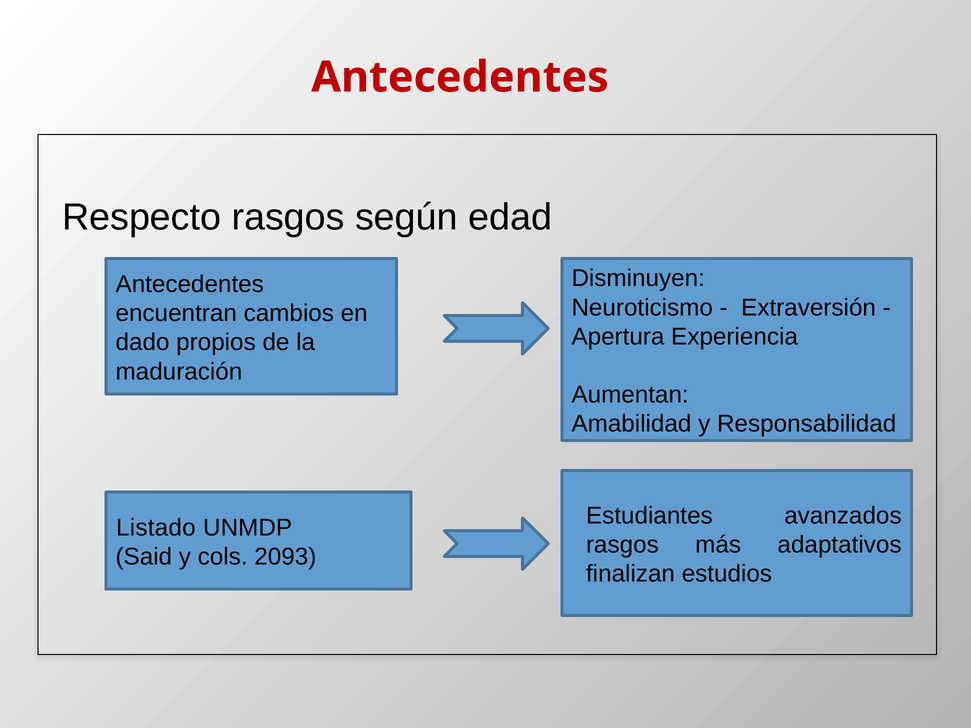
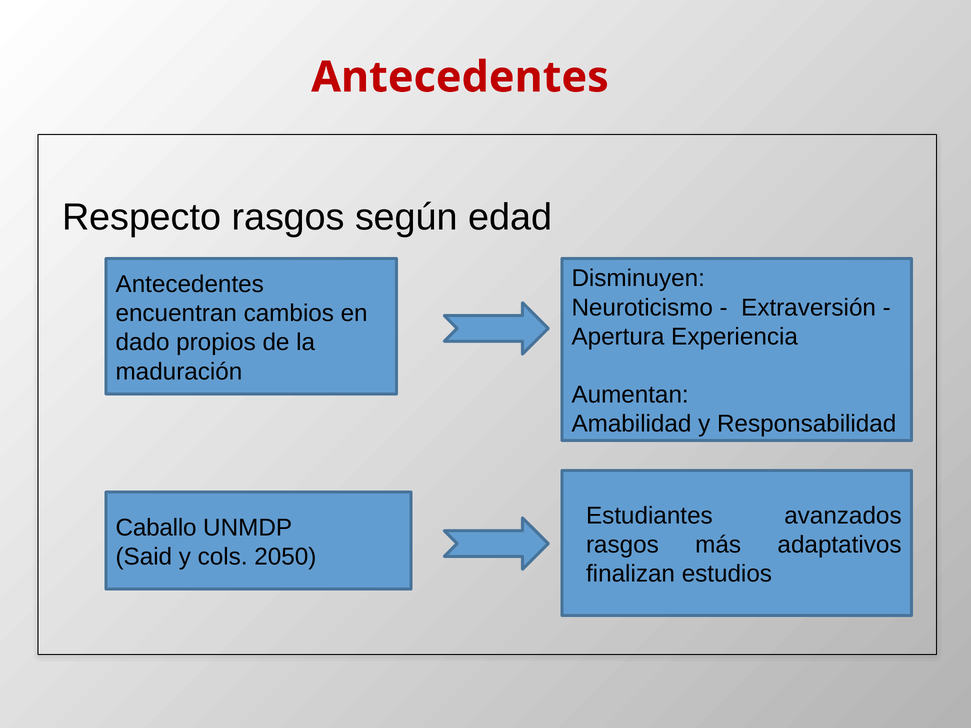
Listado: Listado -> Caballo (156, 528)
2093: 2093 -> 2050 (285, 557)
